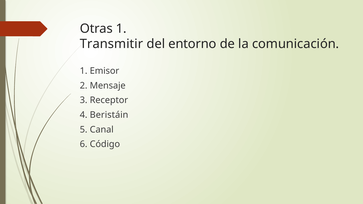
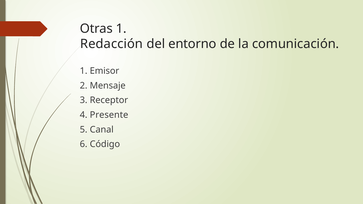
Transmitir: Transmitir -> Redacción (112, 44)
Beristáin: Beristáin -> Presente (109, 115)
